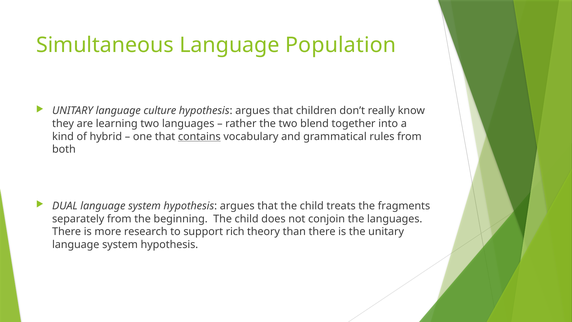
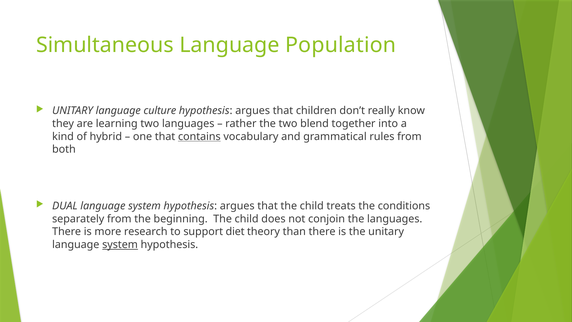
fragments: fragments -> conditions (404, 206)
rich: rich -> diet (235, 232)
system underline: none -> present (120, 244)
